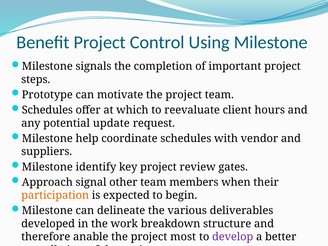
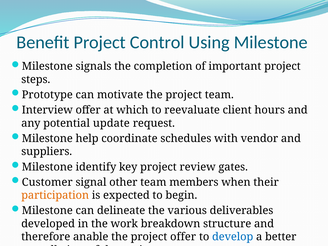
Schedules: Schedules -> Interview (47, 110)
Approach: Approach -> Customer (47, 182)
project most: most -> offer (183, 237)
develop colour: purple -> blue (233, 237)
